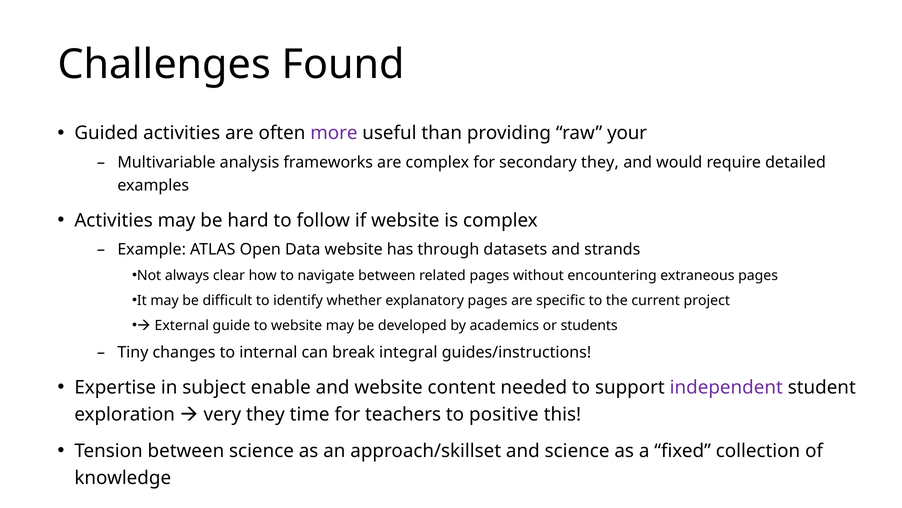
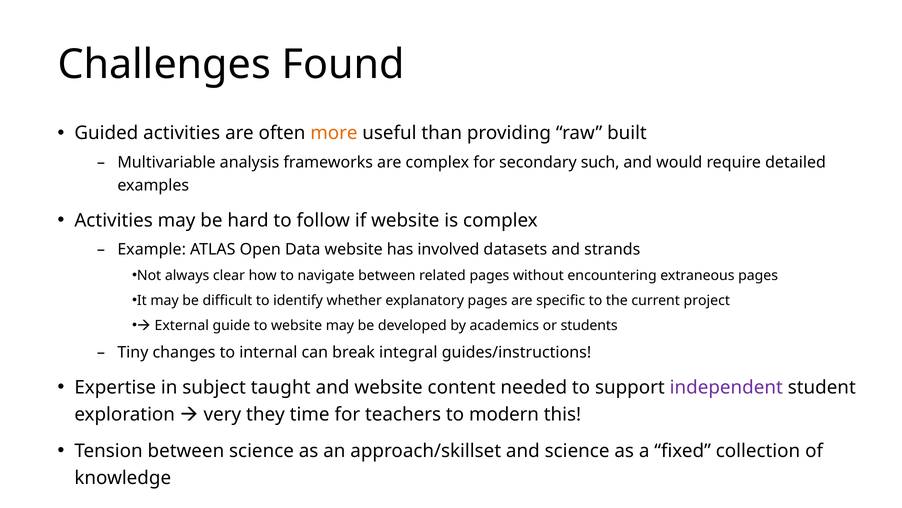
more colour: purple -> orange (334, 133)
your: your -> built (627, 133)
secondary they: they -> such (600, 162)
through: through -> involved (448, 249)
enable: enable -> taught (281, 387)
positive: positive -> modern (504, 414)
